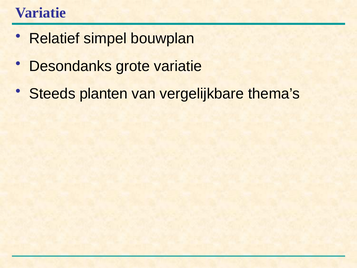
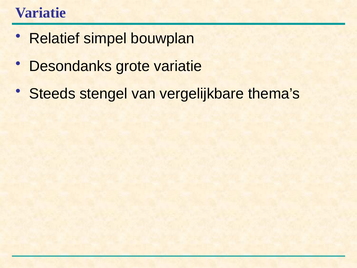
planten: planten -> stengel (104, 94)
